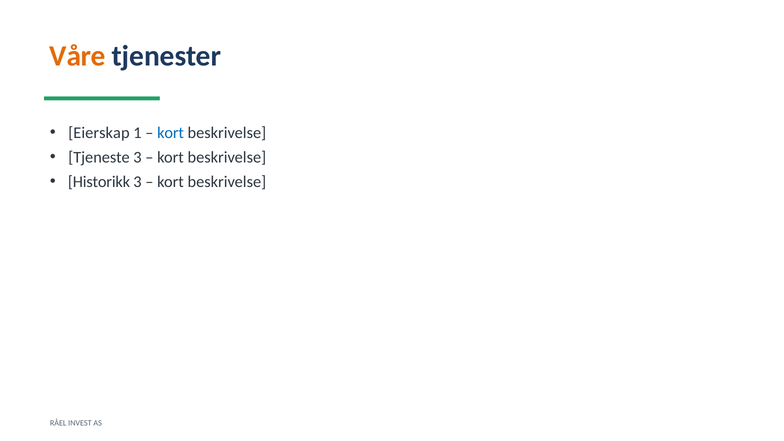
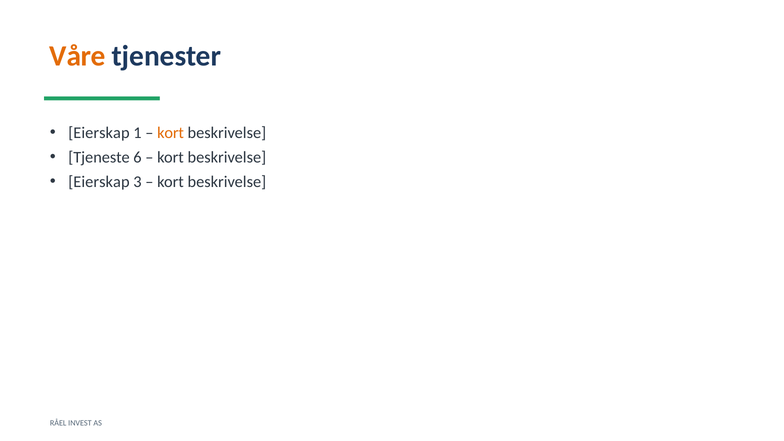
kort colour: blue -> orange (171, 133)
Tjeneste 3: 3 -> 6 (137, 157)
Historikk: Historikk -> Eierskap (99, 182)
